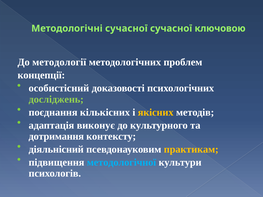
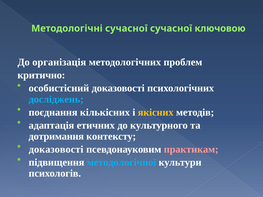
методології: методології -> організація (59, 62)
концепції: концепції -> критично (41, 75)
досліджень colour: light green -> light blue (56, 99)
виконує: виконує -> етичних (96, 125)
діяльнісний: діяльнісний -> доказовості (56, 149)
практикам colour: yellow -> pink (191, 149)
